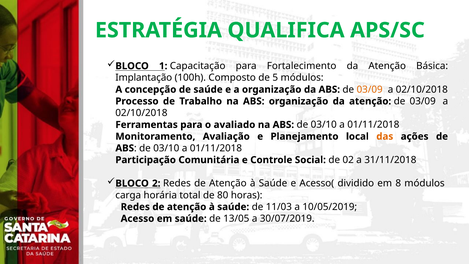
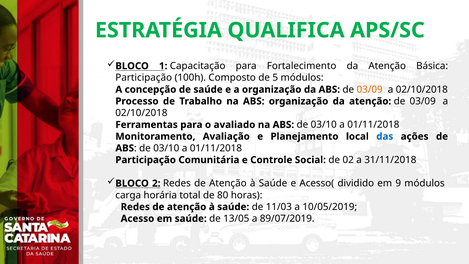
Implantação: Implantação -> Participação (144, 78)
das colour: orange -> blue (385, 136)
8: 8 -> 9 (398, 183)
30/07/2019: 30/07/2019 -> 89/07/2019 (287, 218)
